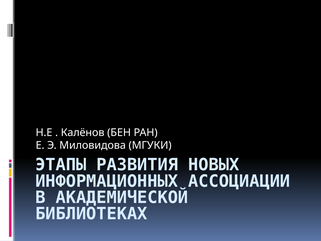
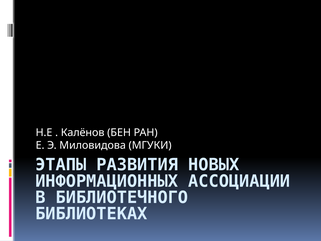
АКАДЕМИЧЕСКОЙ: АКАДЕМИЧЕСКОЙ -> БИБЛИОТЕЧНОГО (122, 197)
